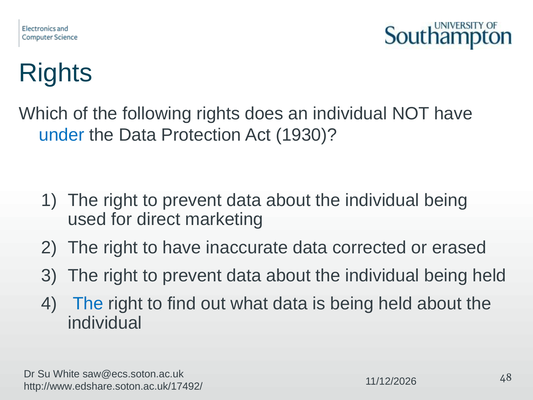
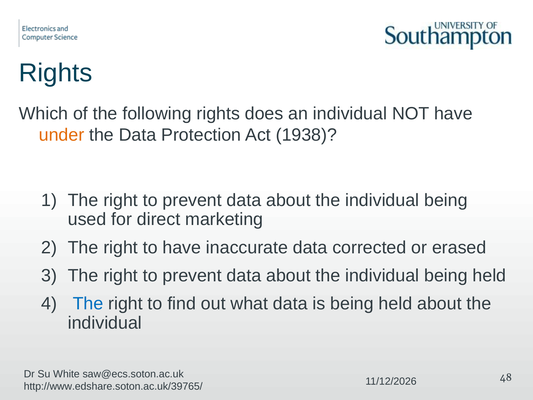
under colour: blue -> orange (62, 135)
1930: 1930 -> 1938 (306, 135)
http://www.edshare.soton.ac.uk/17492/: http://www.edshare.soton.ac.uk/17492/ -> http://www.edshare.soton.ac.uk/39765/ (113, 386)
